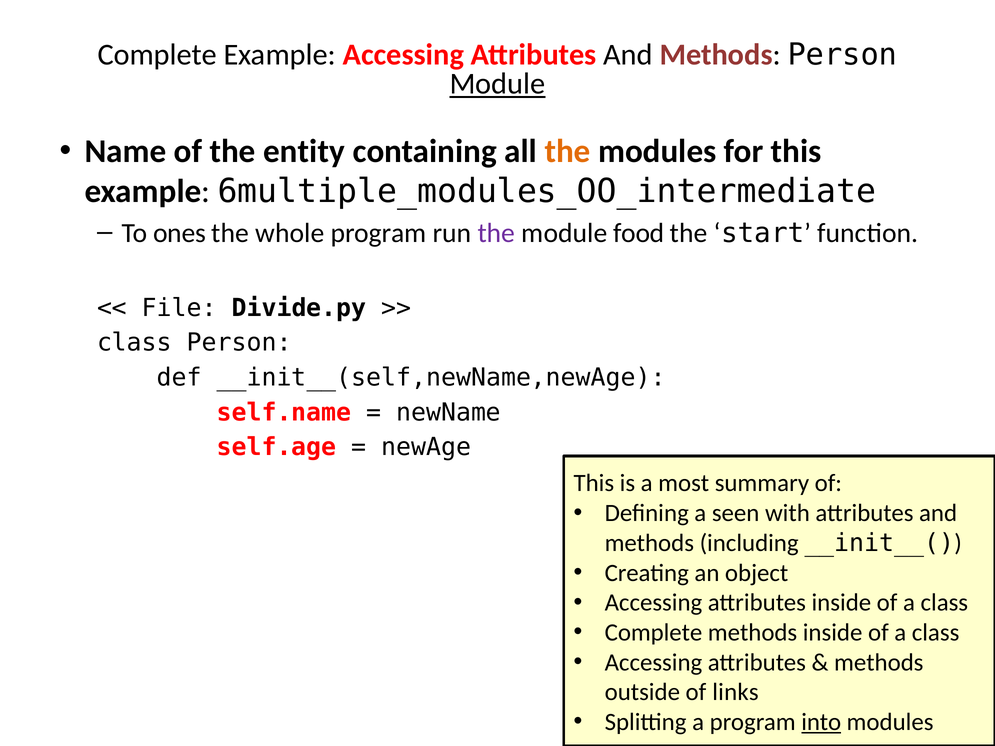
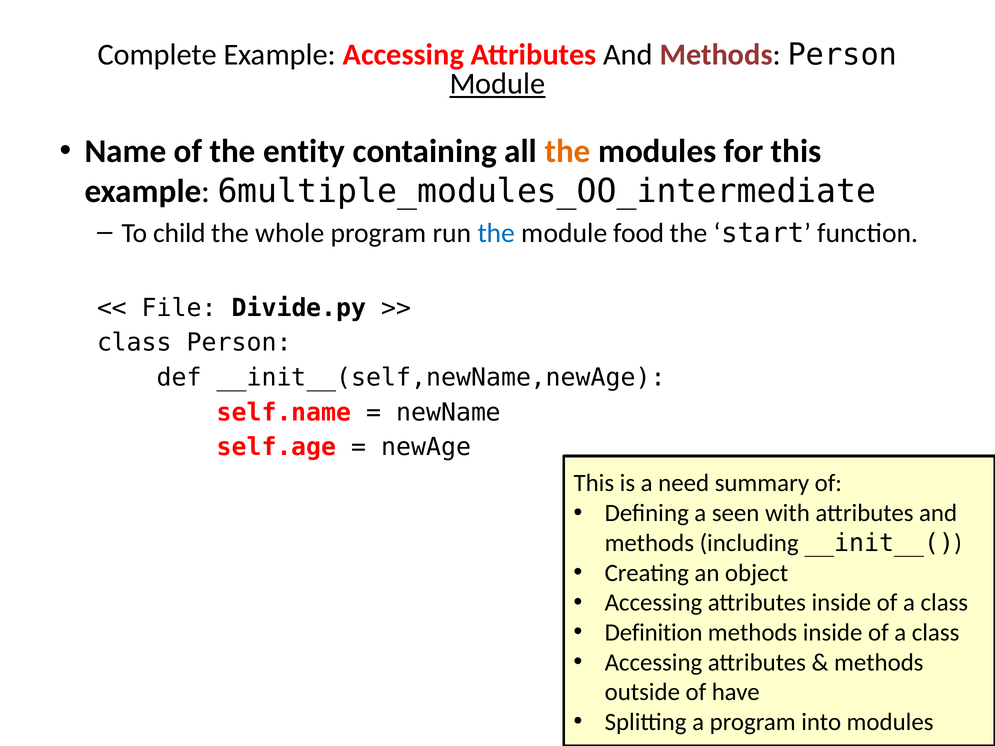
ones: ones -> child (180, 233)
the colour: purple -> blue (496, 233)
most: most -> need (684, 483)
Complete: Complete -> Definition (654, 633)
links: links -> have (736, 692)
into underline: present -> none (821, 722)
